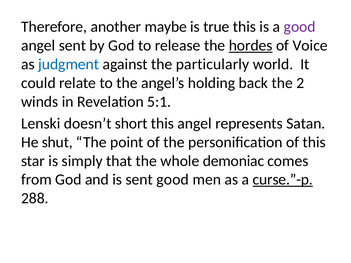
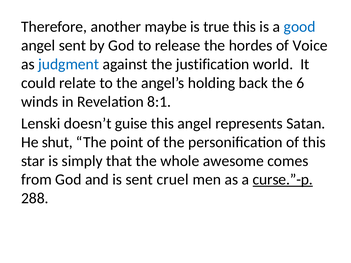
good colour: purple -> blue (300, 27)
hordes underline: present -> none (251, 46)
particularly: particularly -> justification (213, 64)
2: 2 -> 6 (300, 83)
5:1: 5:1 -> 8:1 (159, 102)
short: short -> guise (131, 124)
demoniac: demoniac -> awesome (233, 161)
sent good: good -> cruel (173, 180)
